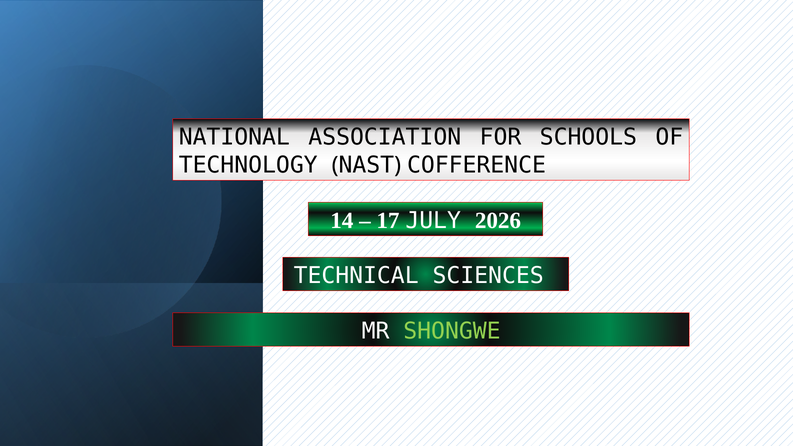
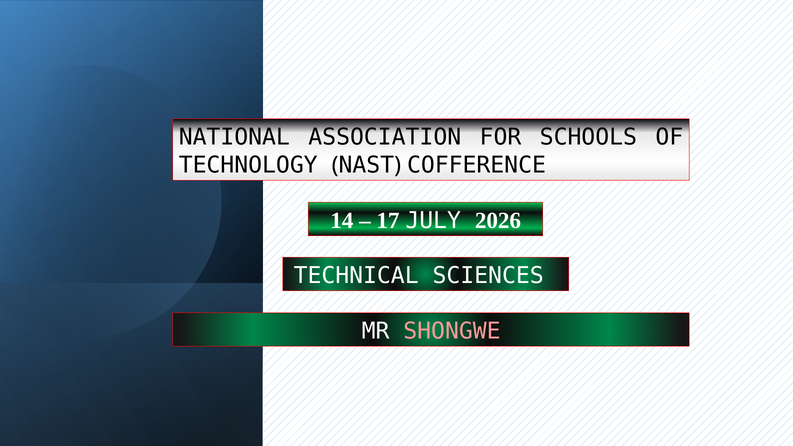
SHONGWE colour: light green -> pink (452, 331)
